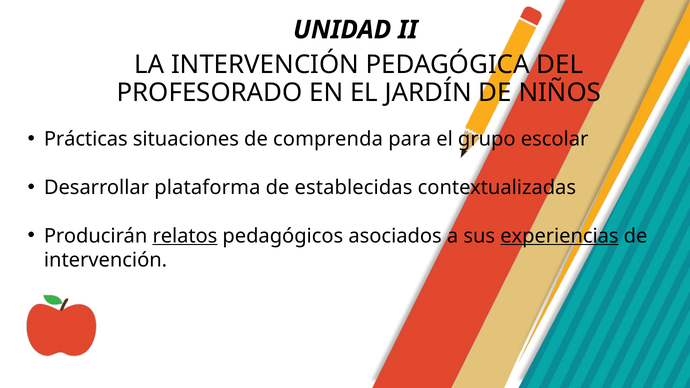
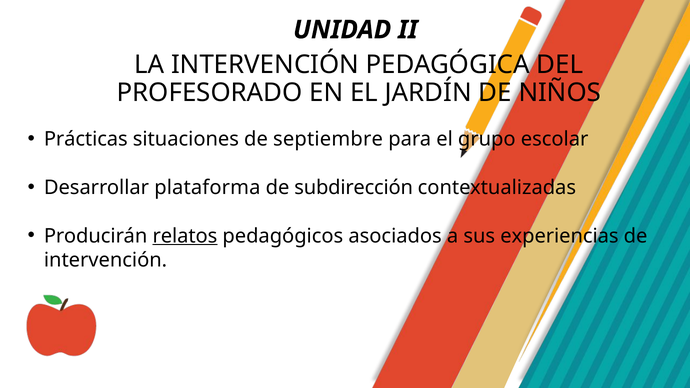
comprenda: comprenda -> septiembre (328, 139)
establecidas: establecidas -> subdirección (354, 188)
experiencias underline: present -> none (559, 236)
